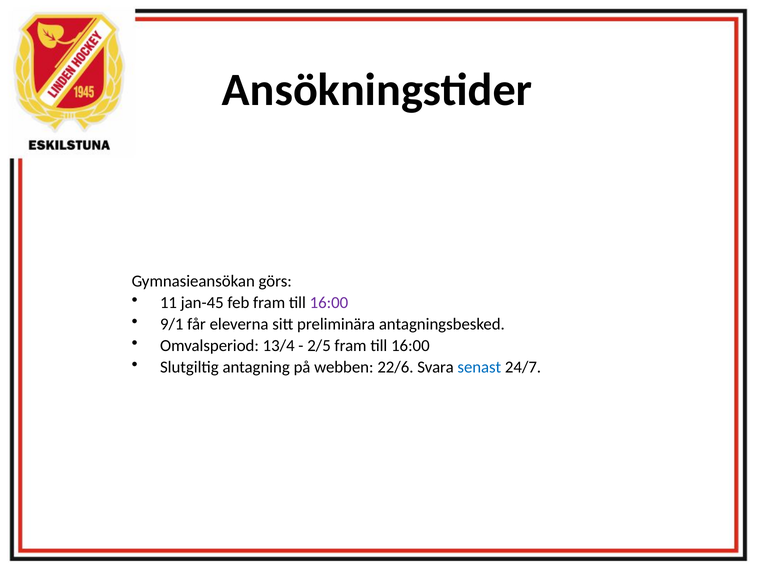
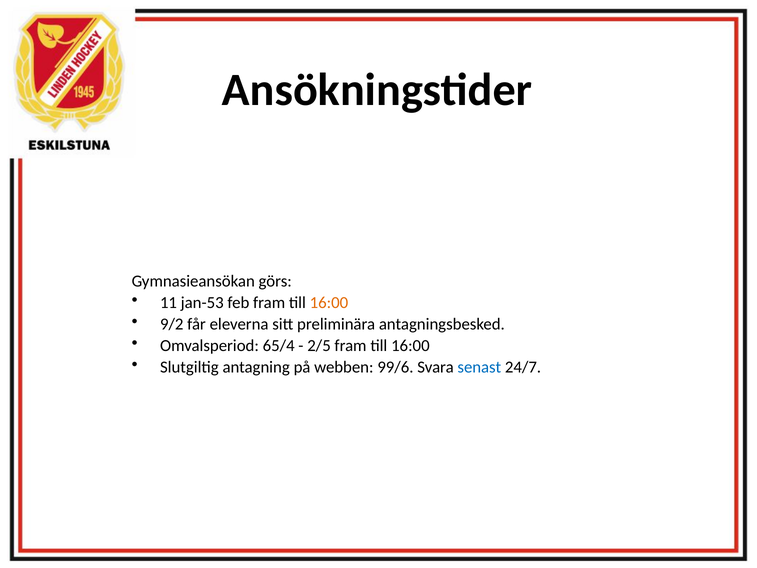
jan-45: jan-45 -> jan-53 (202, 303)
16:00 colour: purple -> orange (329, 303)
9/1: 9/1 -> 9/2 (172, 324)
13/4: 13/4 -> 65/4 (279, 346)
22/6: 22/6 -> 99/6 (395, 367)
